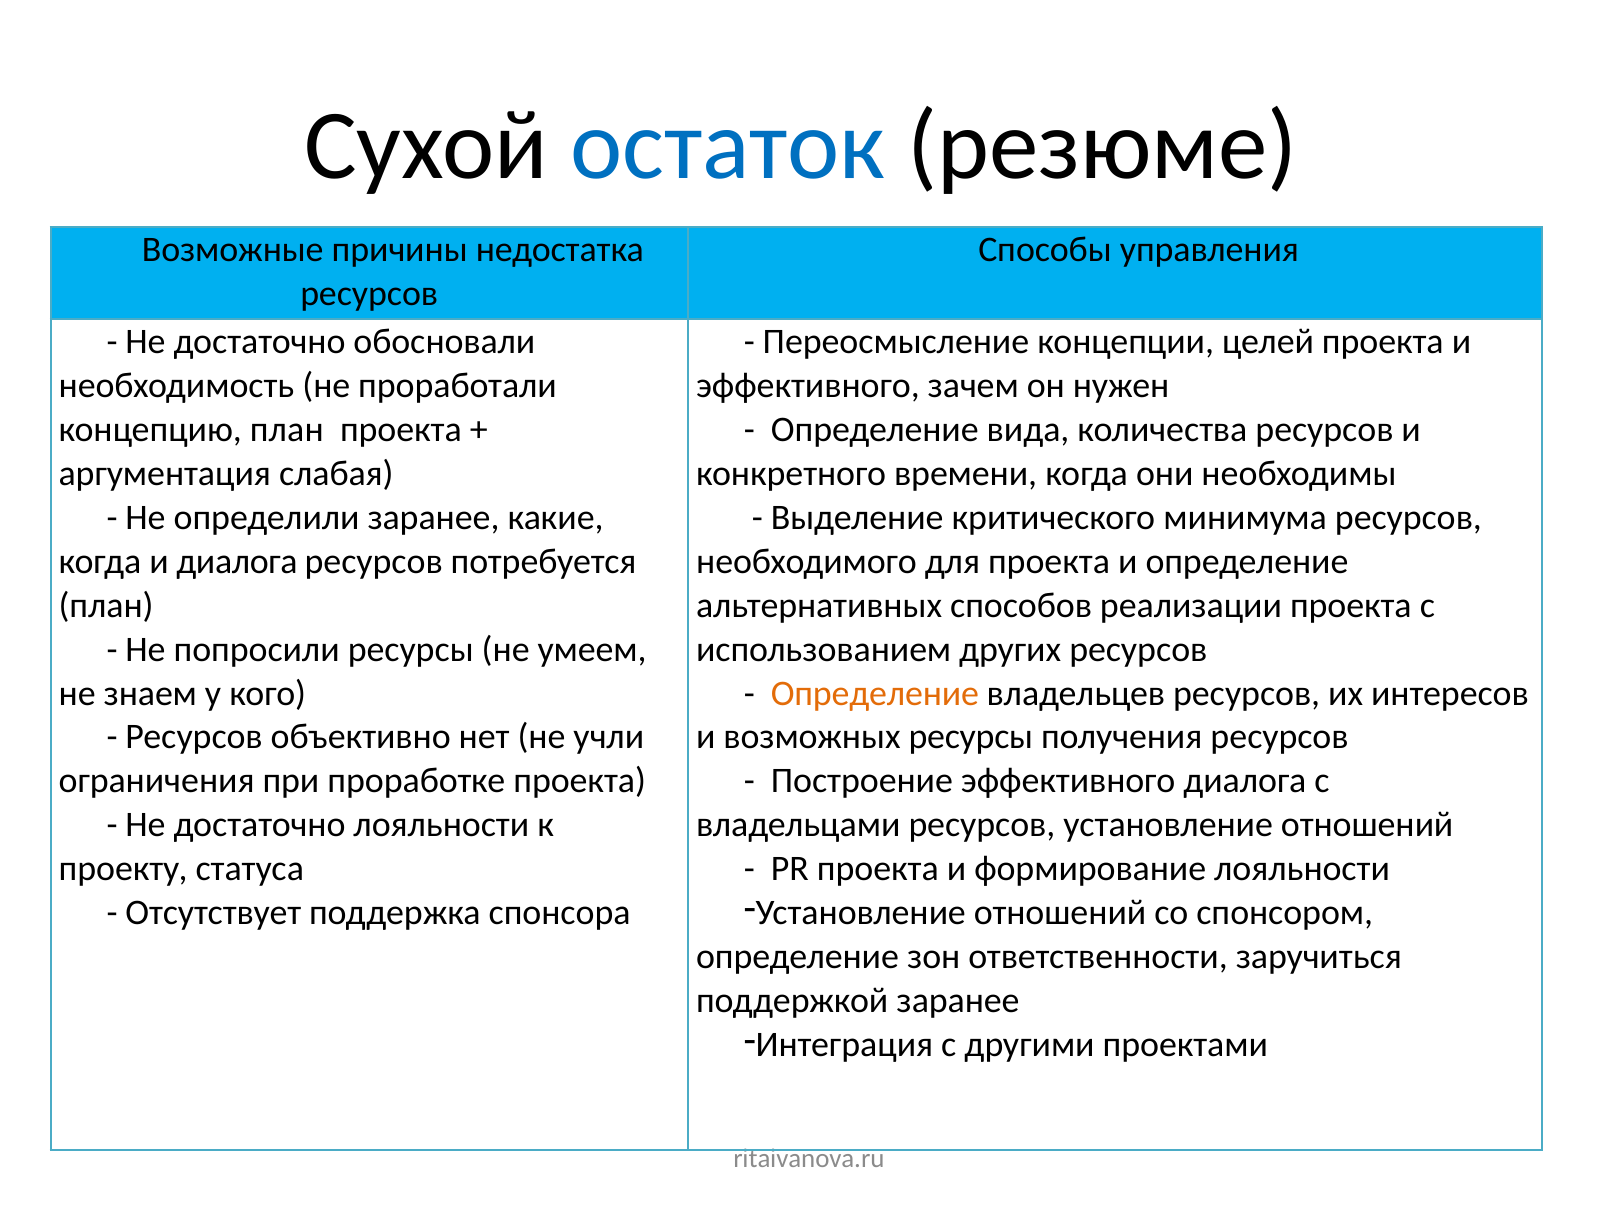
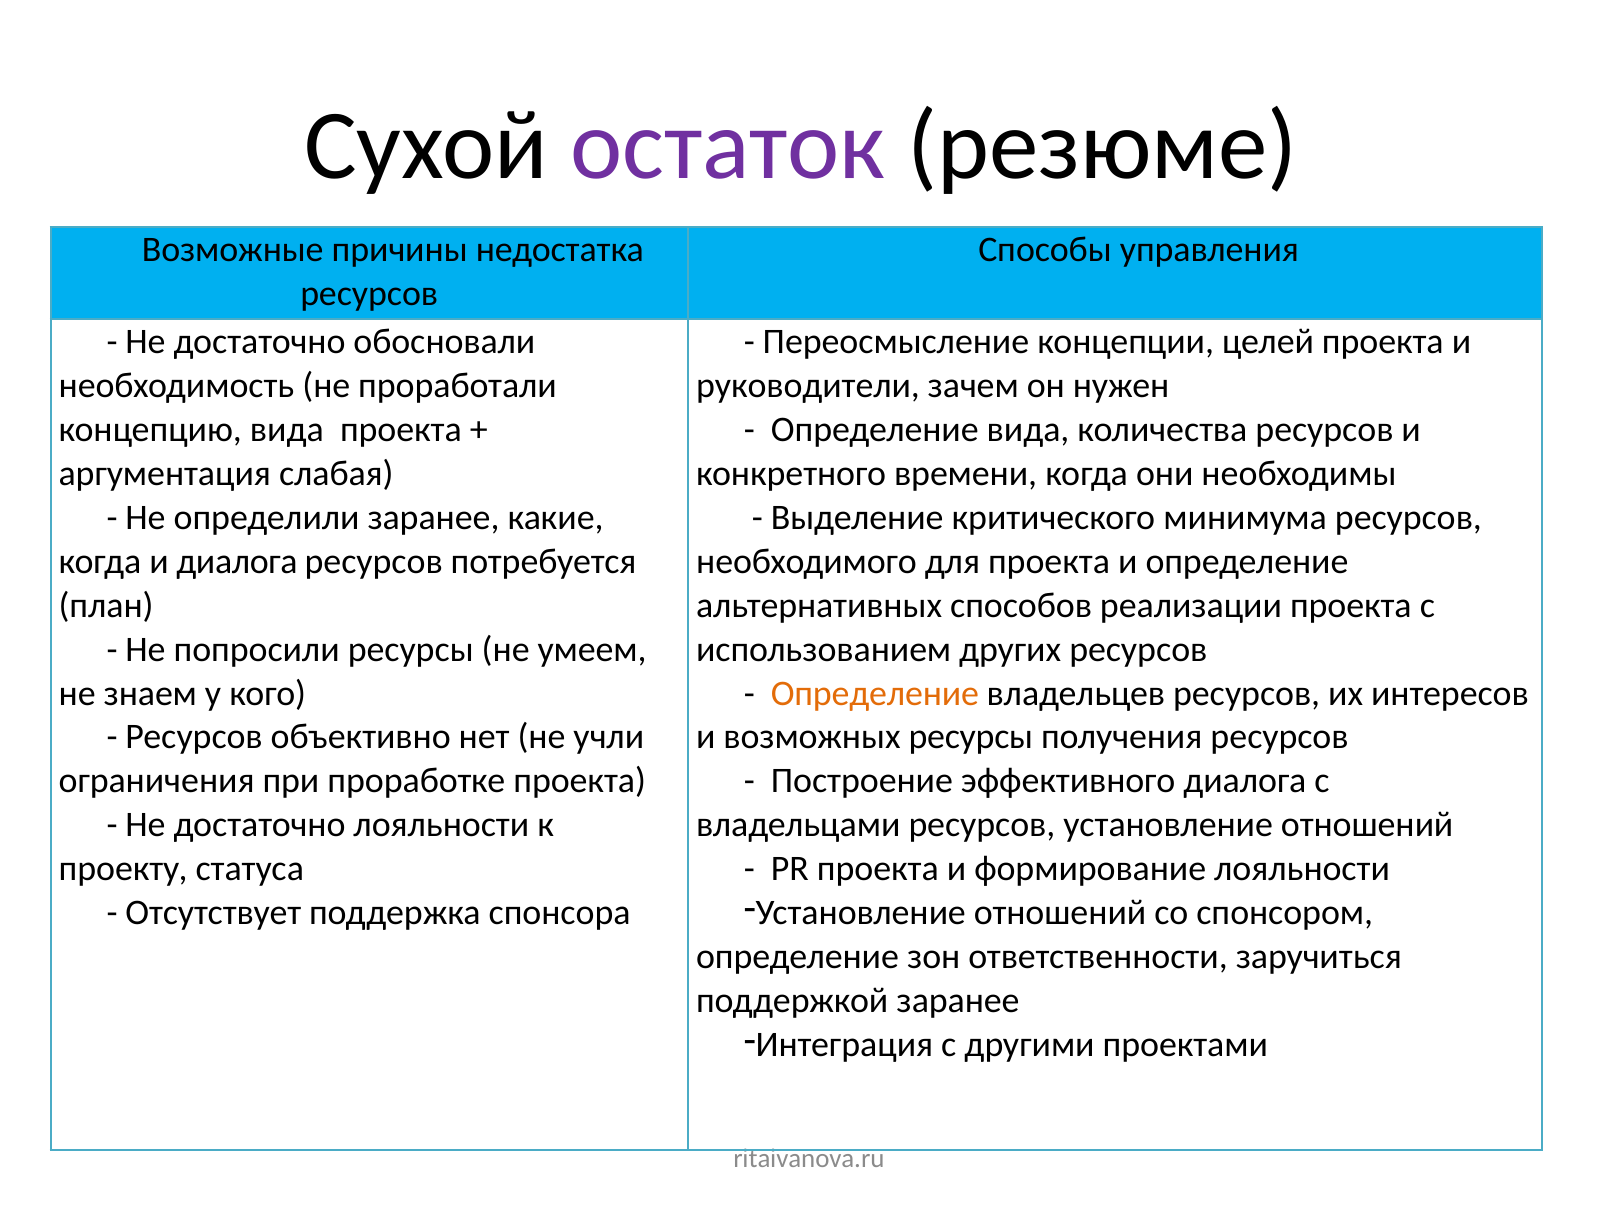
остаток colour: blue -> purple (728, 146)
эффективного: эффективного -> руководители (808, 386)
концепцию план: план -> вида (287, 430)
